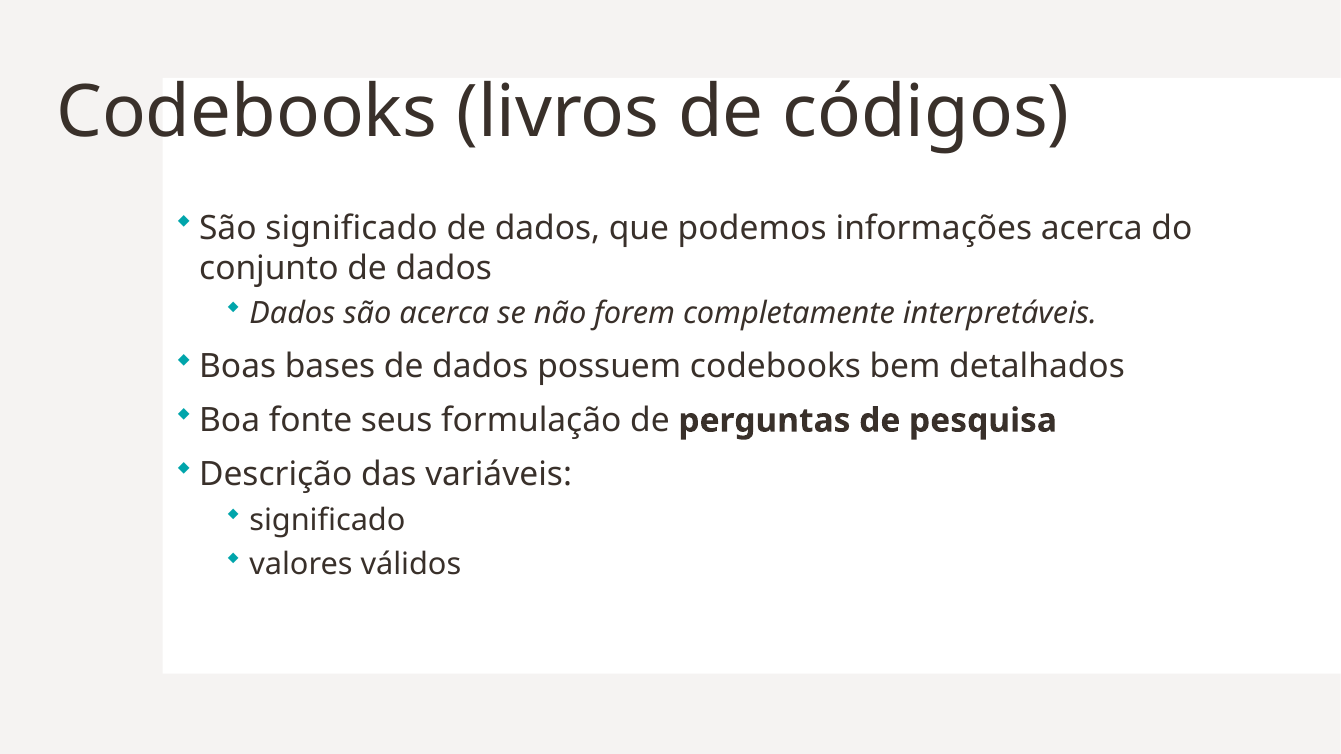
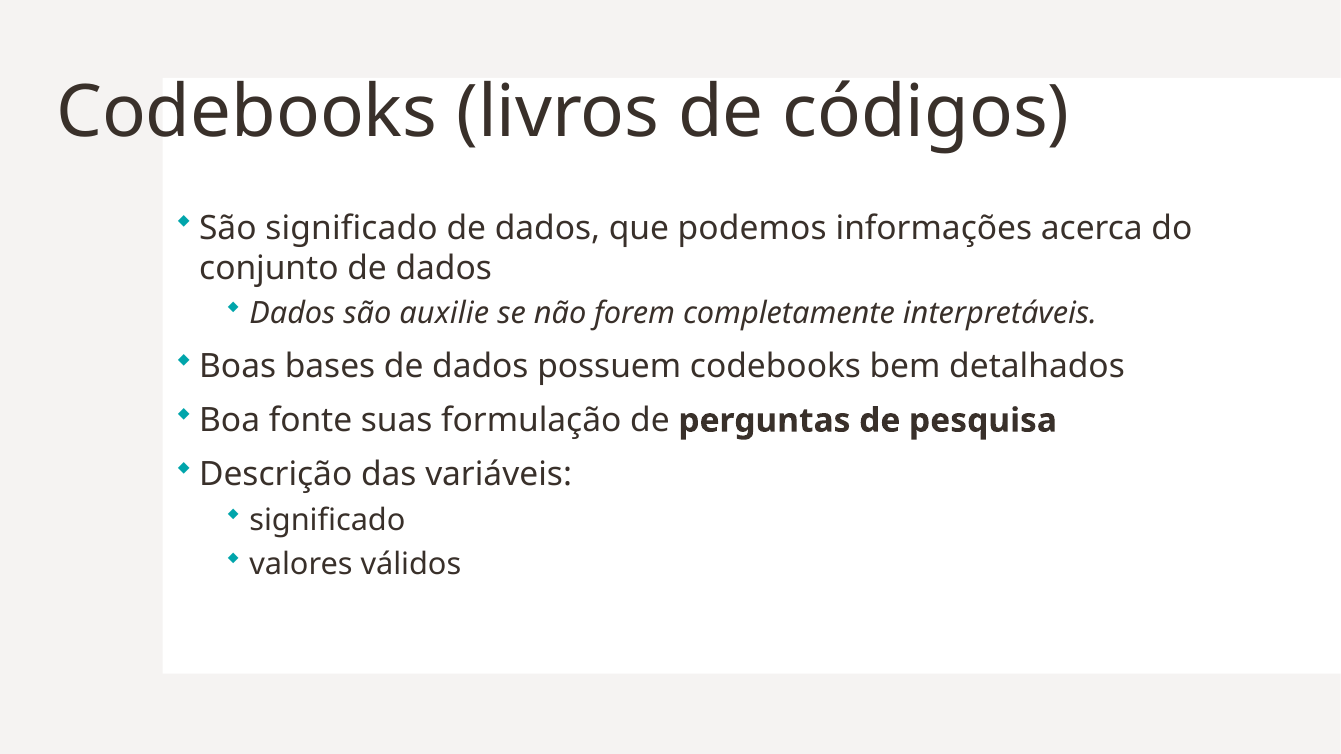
são acerca: acerca -> auxilie (444, 314)
seus: seus -> suas (397, 421)
